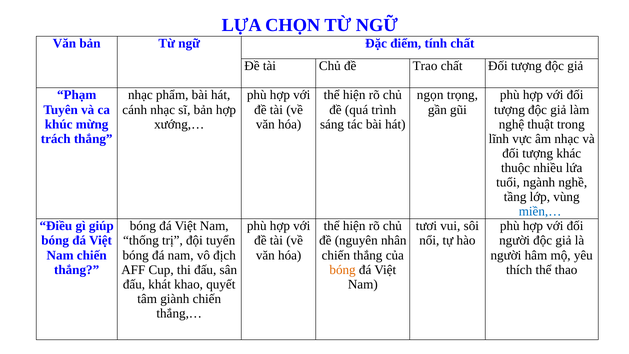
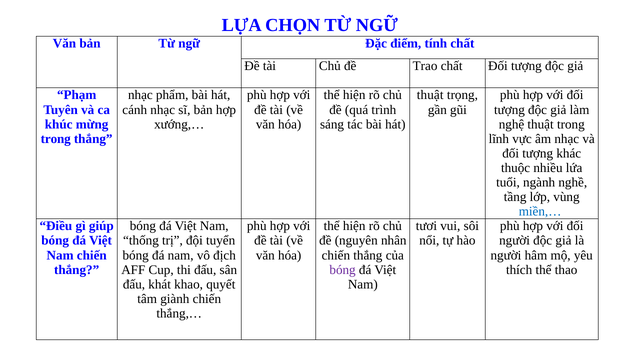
ngọn: ngọn -> thuật (430, 95)
trách: trách -> trong (56, 139)
bóng colour: orange -> purple (343, 270)
